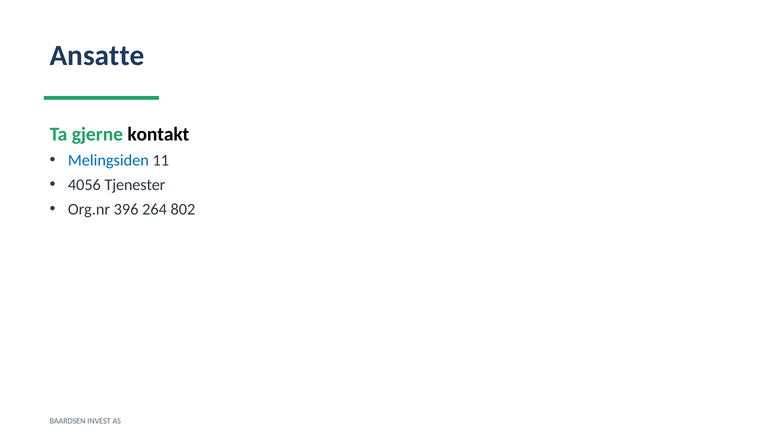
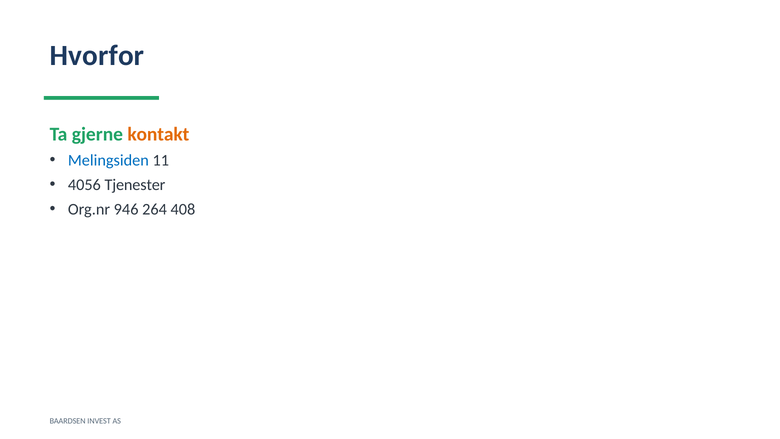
Ansatte: Ansatte -> Hvorfor (97, 56)
kontakt colour: black -> orange (158, 134)
396: 396 -> 946 (126, 209)
802: 802 -> 408 (183, 209)
